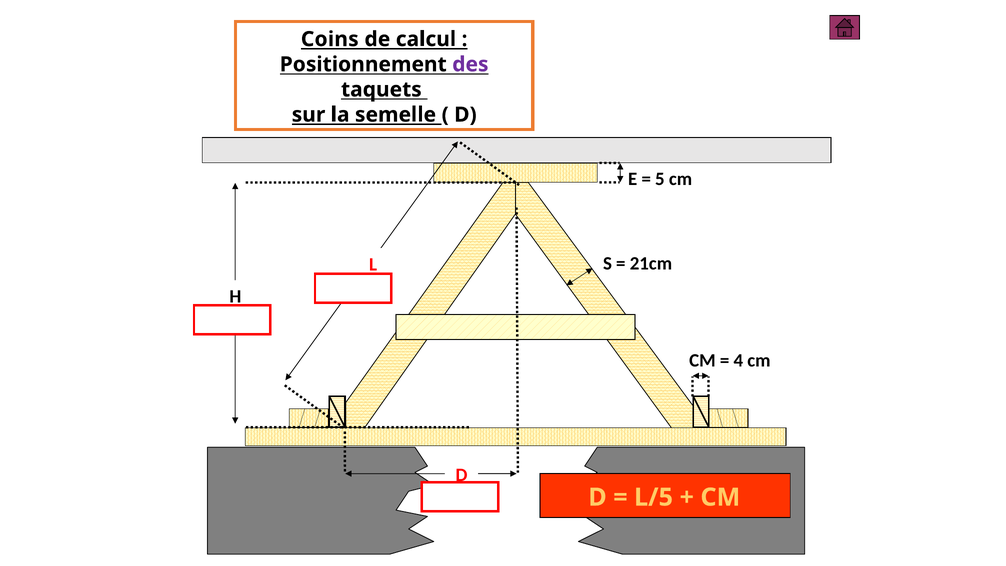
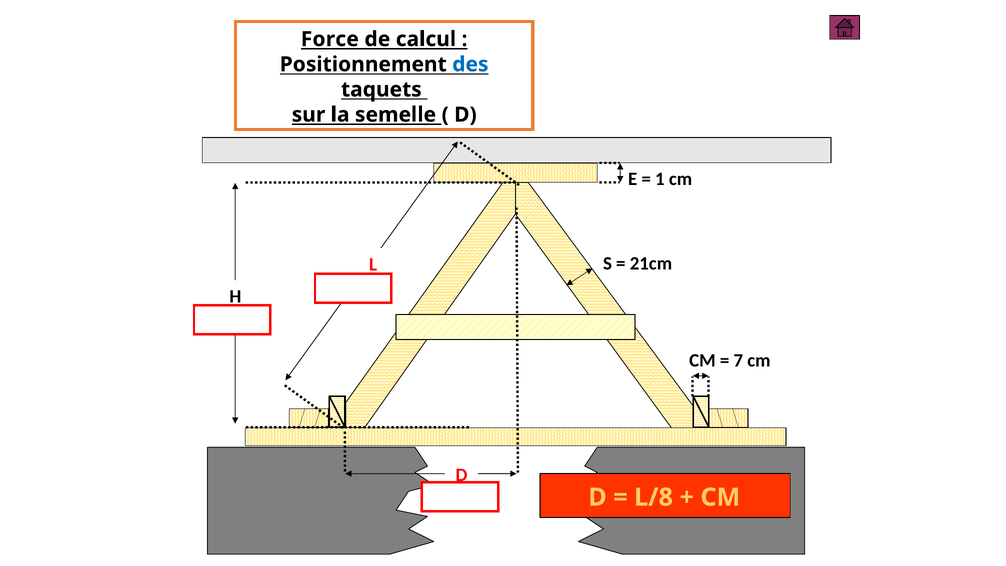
Coins: Coins -> Force (330, 39)
des colour: purple -> blue (470, 64)
5: 5 -> 1 (660, 179)
4: 4 -> 7 (738, 360)
L/5: L/5 -> L/8 (654, 497)
